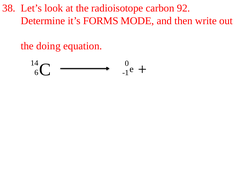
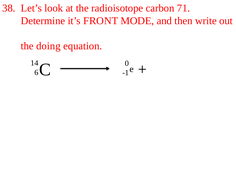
92: 92 -> 71 (183, 8)
FORMS: FORMS -> FRONT (101, 21)
